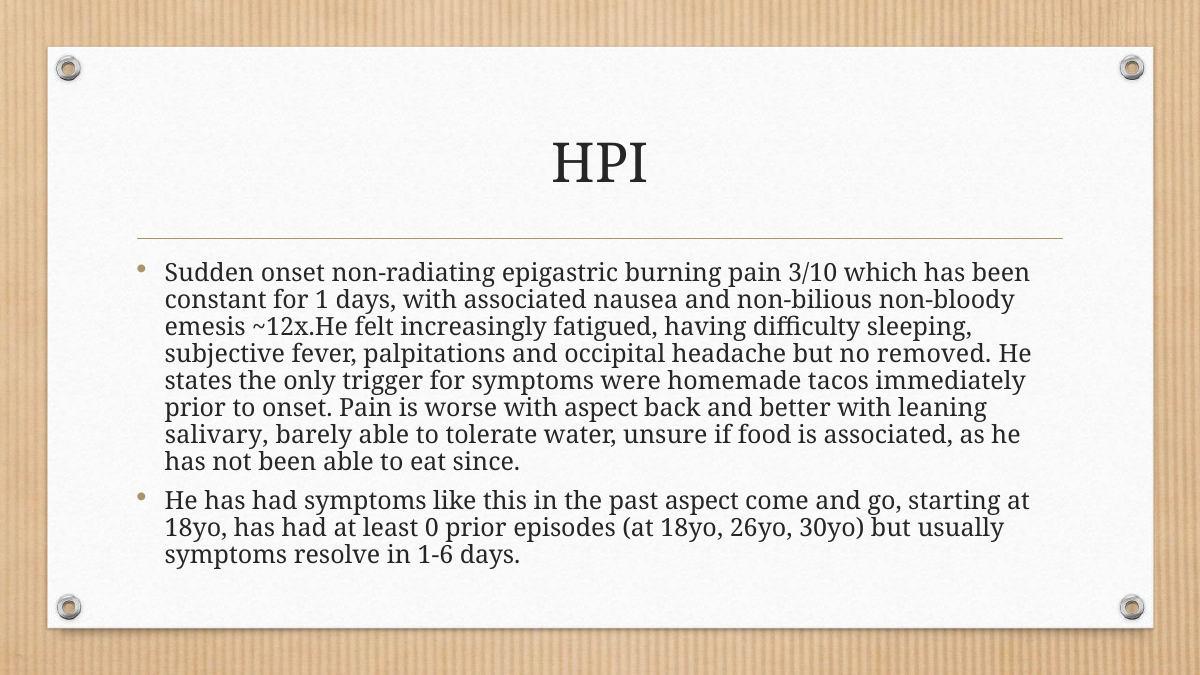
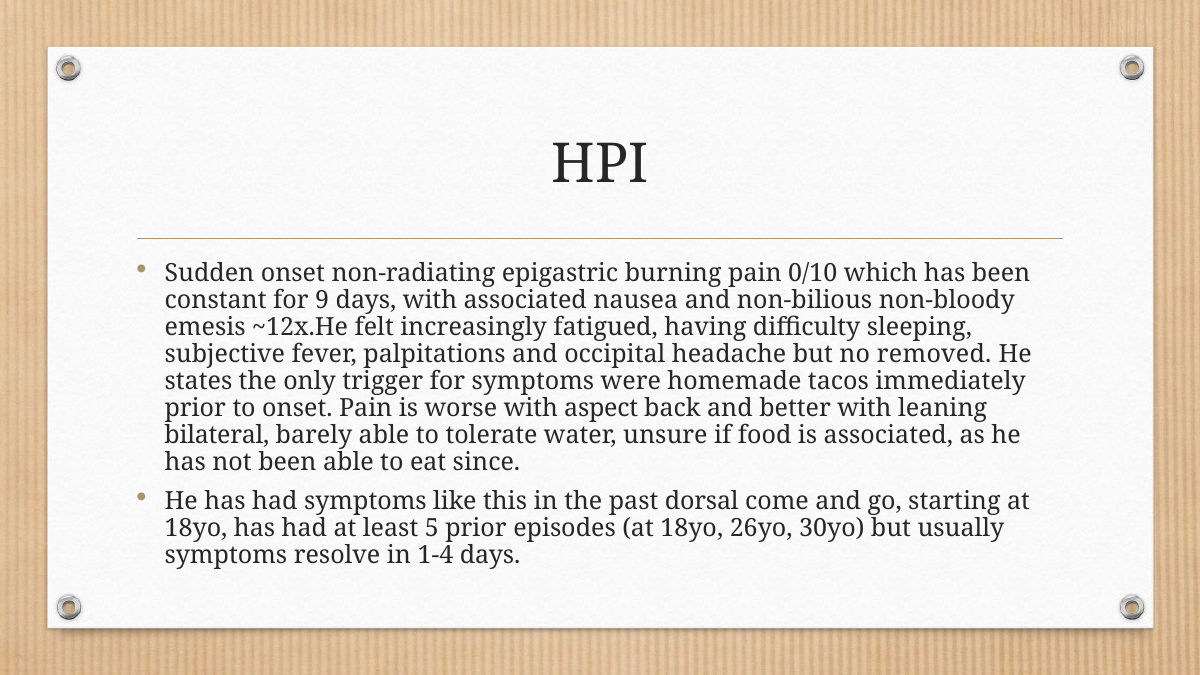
3/10: 3/10 -> 0/10 (813, 273)
1: 1 -> 9 (322, 300)
salivary: salivary -> bilateral (217, 435)
past aspect: aspect -> dorsal (702, 501)
0: 0 -> 5 (432, 528)
1-6: 1-6 -> 1-4 (435, 555)
